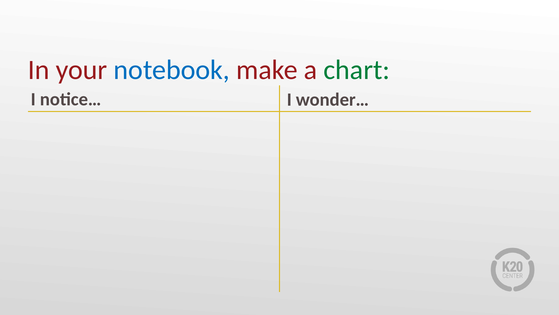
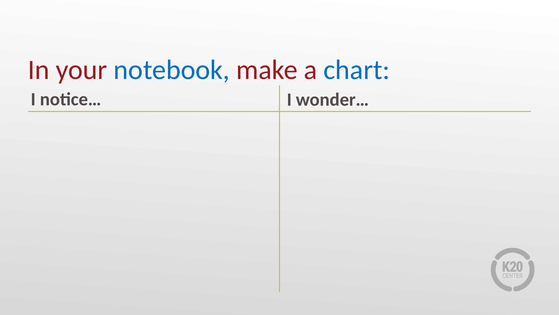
chart colour: green -> blue (357, 70)
